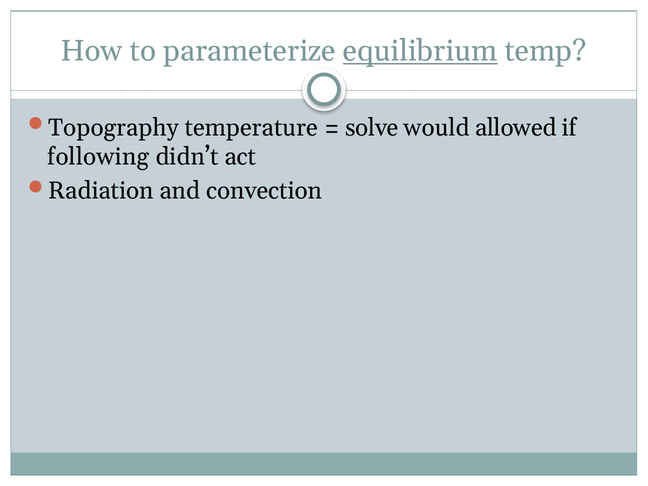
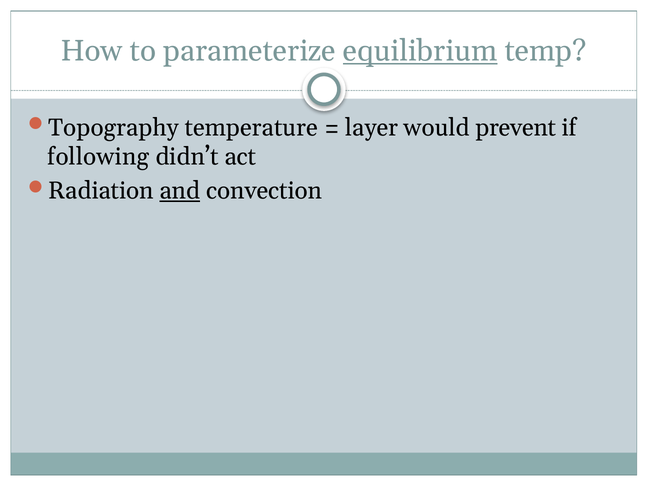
solve: solve -> layer (372, 128)
allowed: allowed -> prevent (516, 128)
and underline: none -> present (180, 191)
